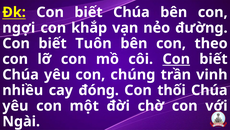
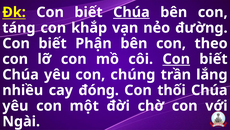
Chúa underline: none -> present (131, 12)
ngợi: ngợi -> táng (19, 28)
Tuôn: Tuôn -> Phận (93, 43)
vinh: vinh -> lắng (212, 74)
